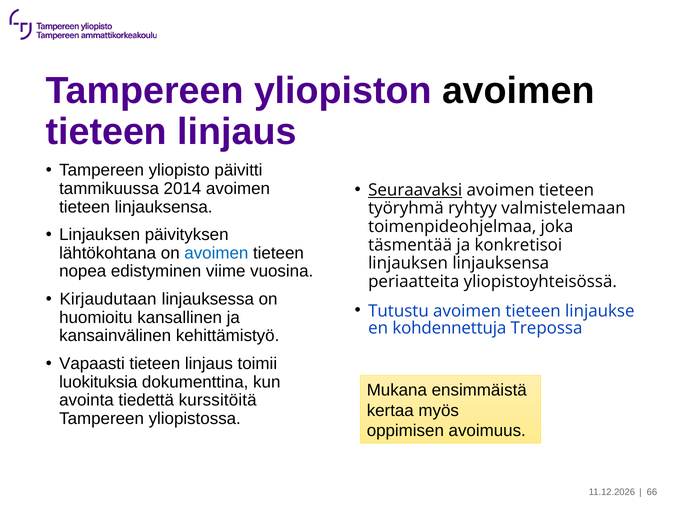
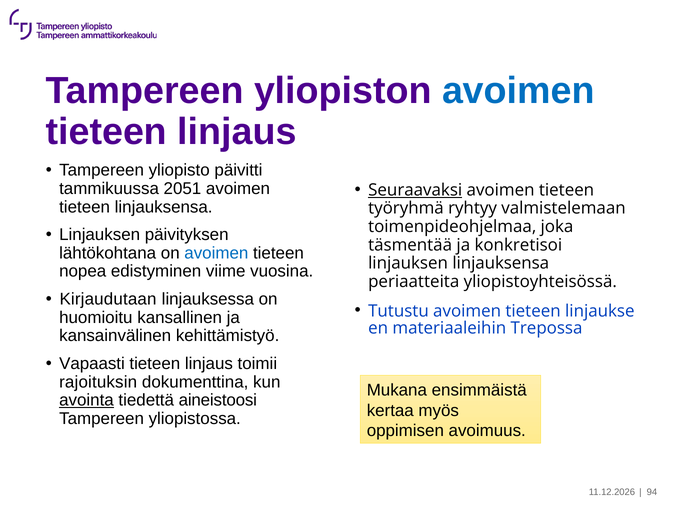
avoimen colour: black -> blue (518, 91)
2014: 2014 -> 2051 (182, 188)
kohdennettuja: kohdennettuja -> materiaaleihin (449, 328)
luokituksia: luokituksia -> rajoituksin (98, 382)
avointa underline: none -> present (86, 400)
kurssitöitä: kurssitöitä -> aineistoosi (218, 400)
66: 66 -> 94 (652, 492)
